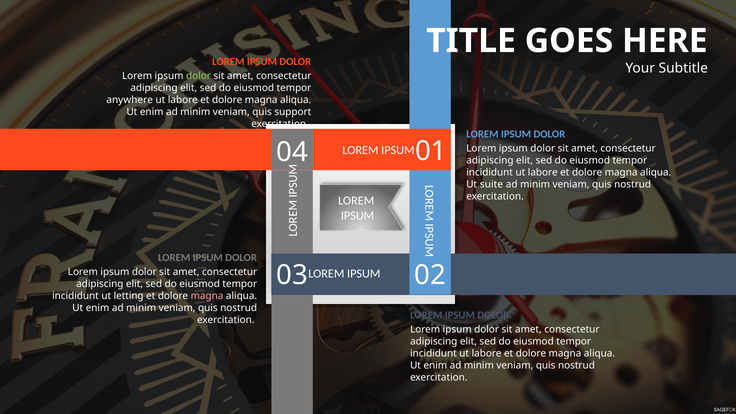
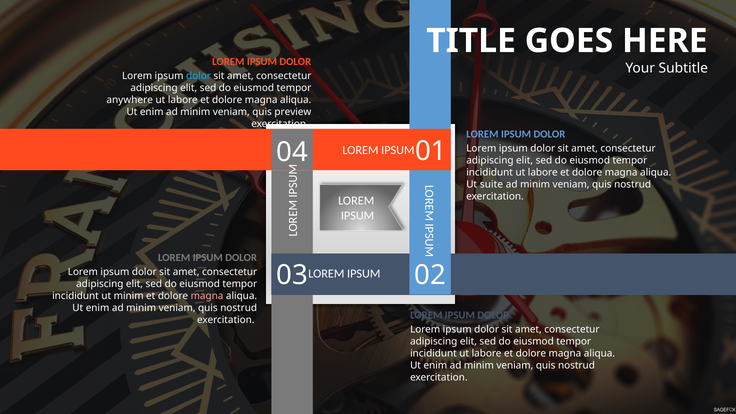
dolor colour: light green -> light blue (199, 76)
support: support -> preview (293, 112)
ut letting: letting -> minim (129, 296)
